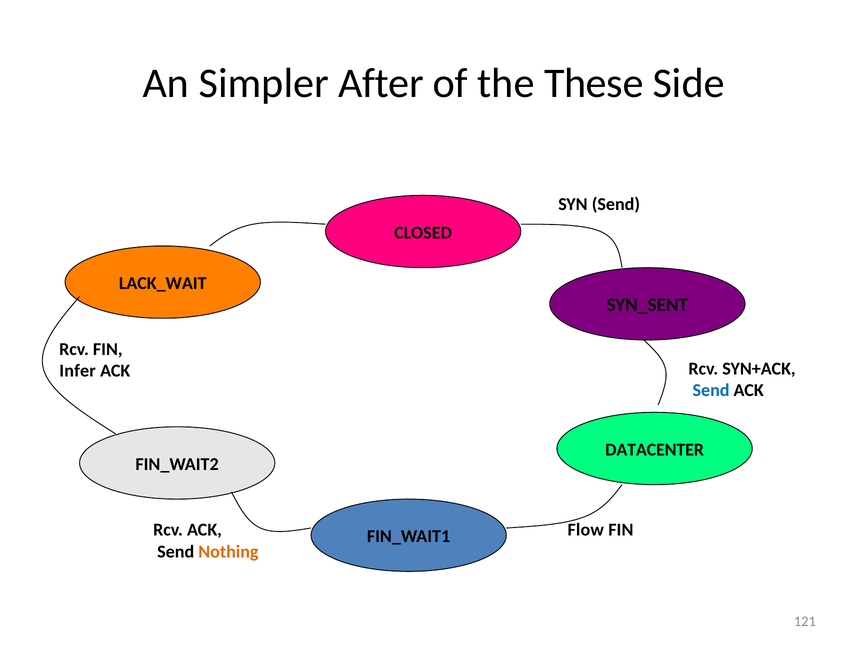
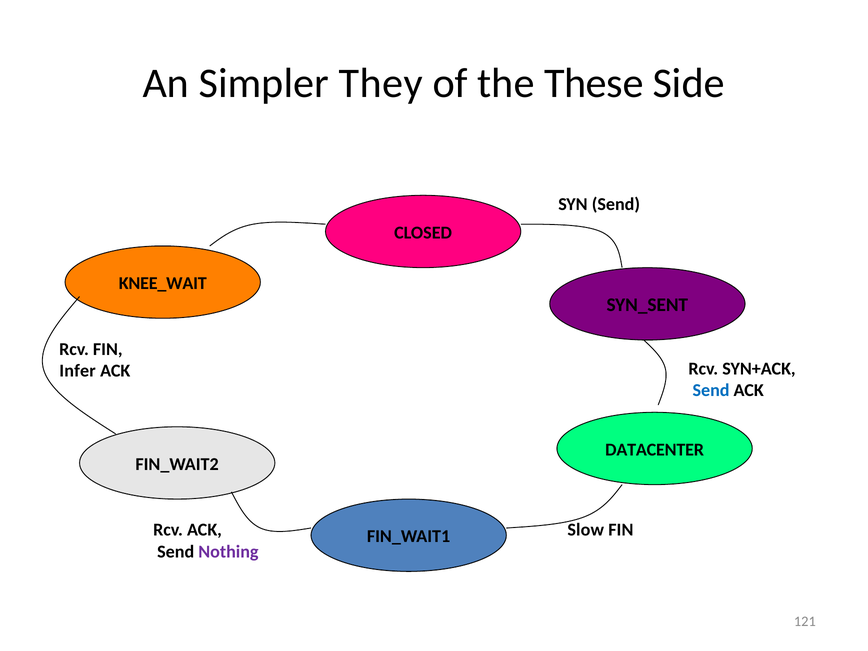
After: After -> They (381, 83)
LACK_WAIT: LACK_WAIT -> KNEE_WAIT (163, 283)
Flow: Flow -> Slow (586, 530)
Nothing colour: orange -> purple (228, 552)
